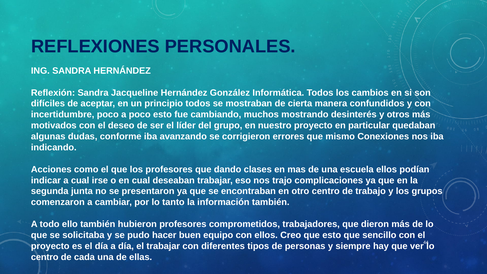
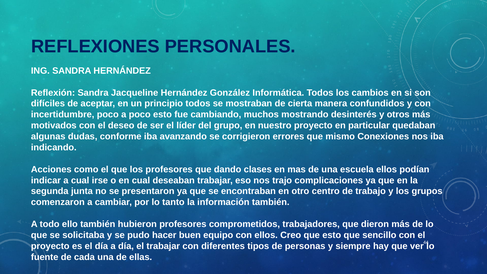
centro: centro -> fuente (45, 257)
